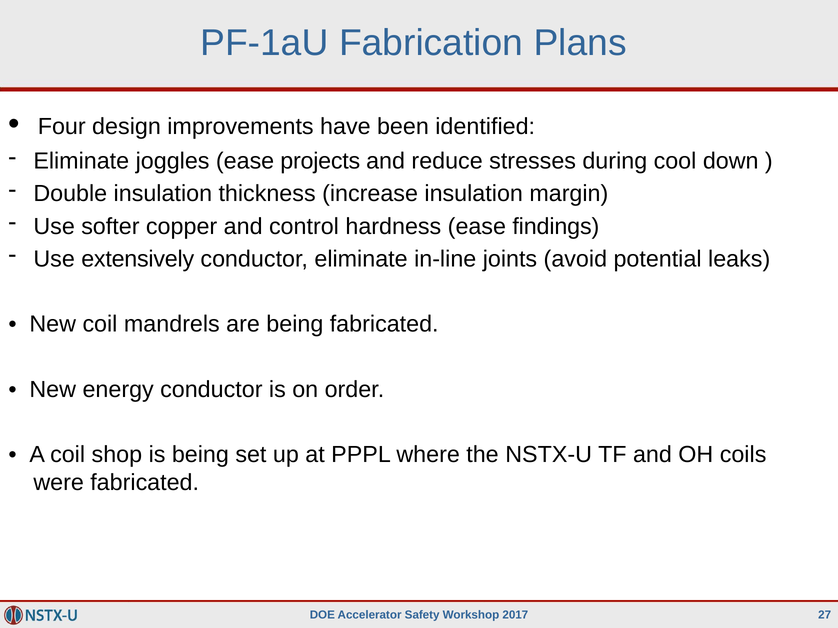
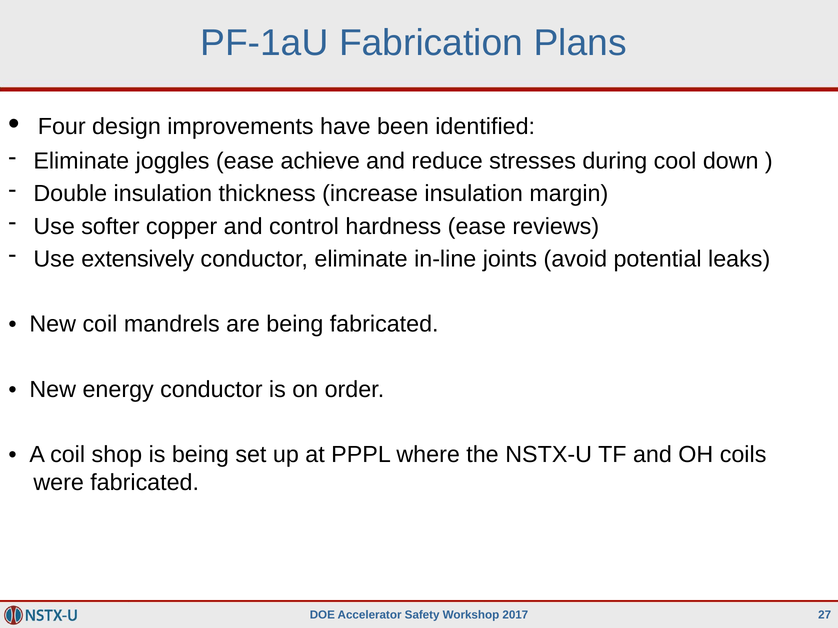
projects: projects -> achieve (320, 161)
findings: findings -> reviews (556, 227)
